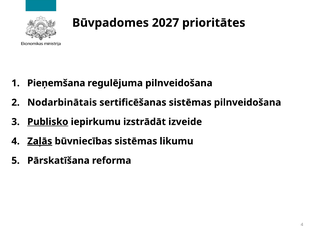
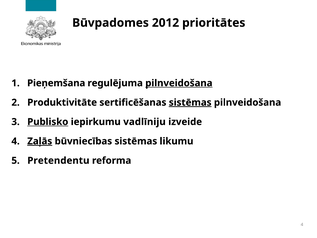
2027: 2027 -> 2012 (166, 23)
pilnveidošana underline: none -> present (179, 83)
Nodarbinātais: Nodarbinātais -> Produktivitāte (62, 102)
sistēmas underline: none -> present (190, 102)
izstrādāt: izstrādāt -> vadlīniju (144, 122)
Pārskatīšana: Pārskatīšana -> Pretendentu (58, 160)
